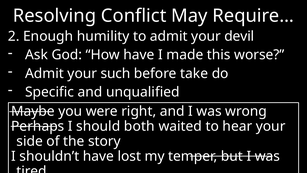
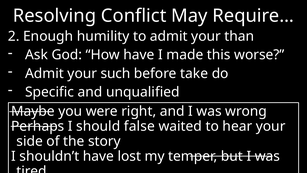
devil: devil -> than (239, 36)
both: both -> false (139, 126)
